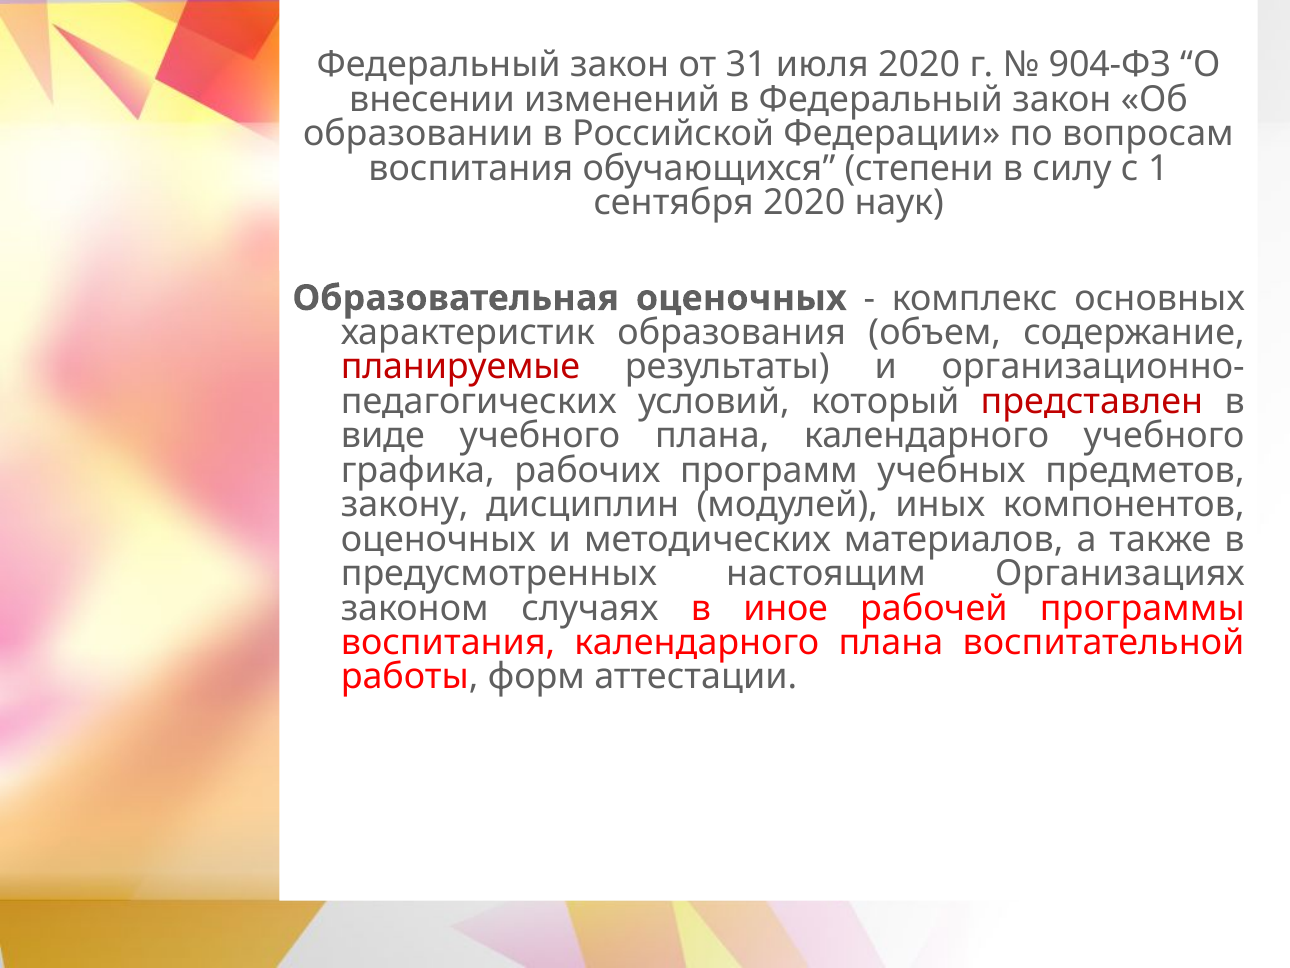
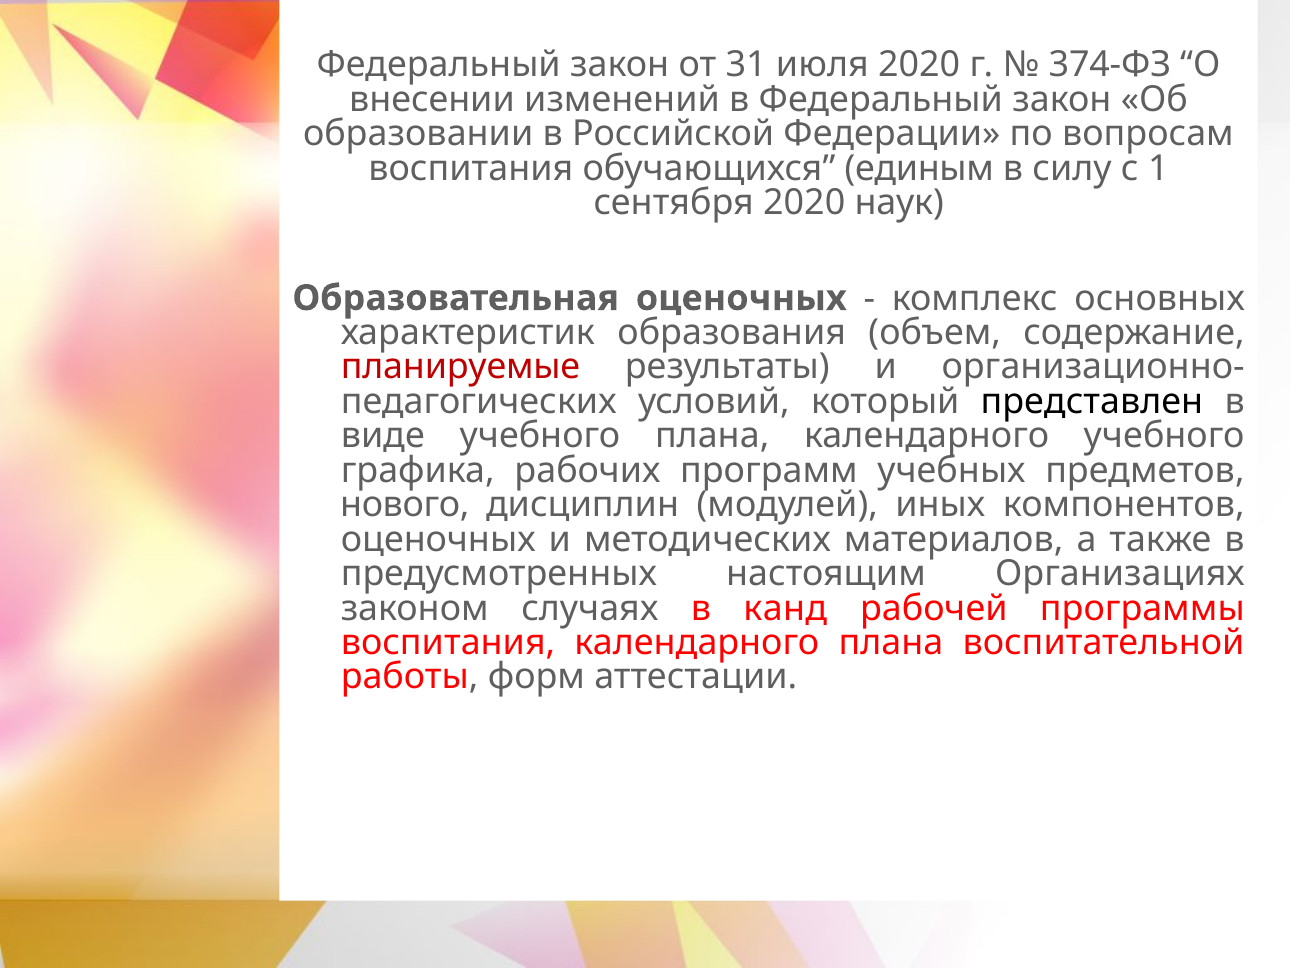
904-ФЗ: 904-ФЗ -> 374-ФЗ (1110, 65)
степени: степени -> единым (919, 168)
представлен colour: red -> black (1092, 401)
закону: закону -> нового (405, 505)
иное: иное -> канд (785, 608)
